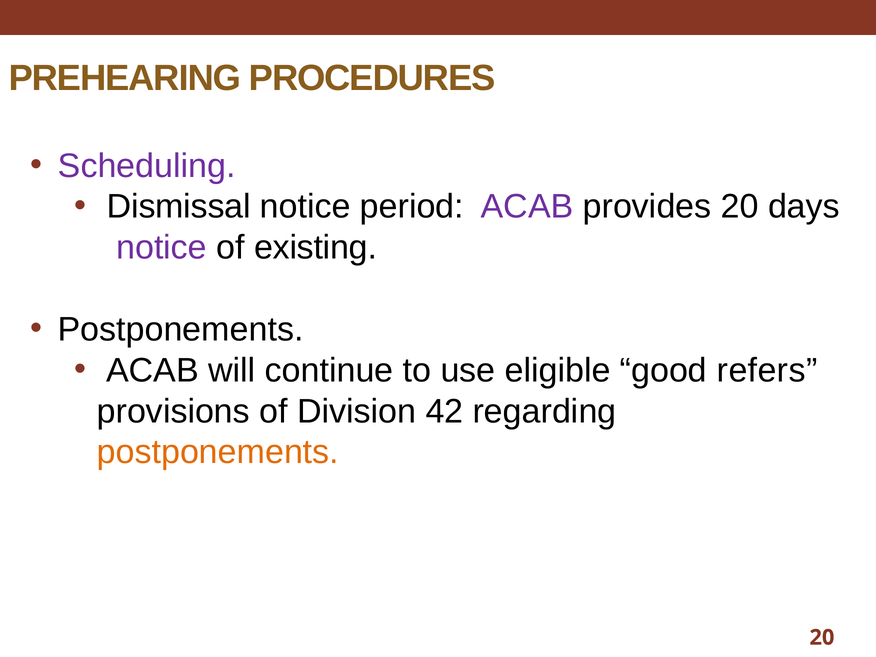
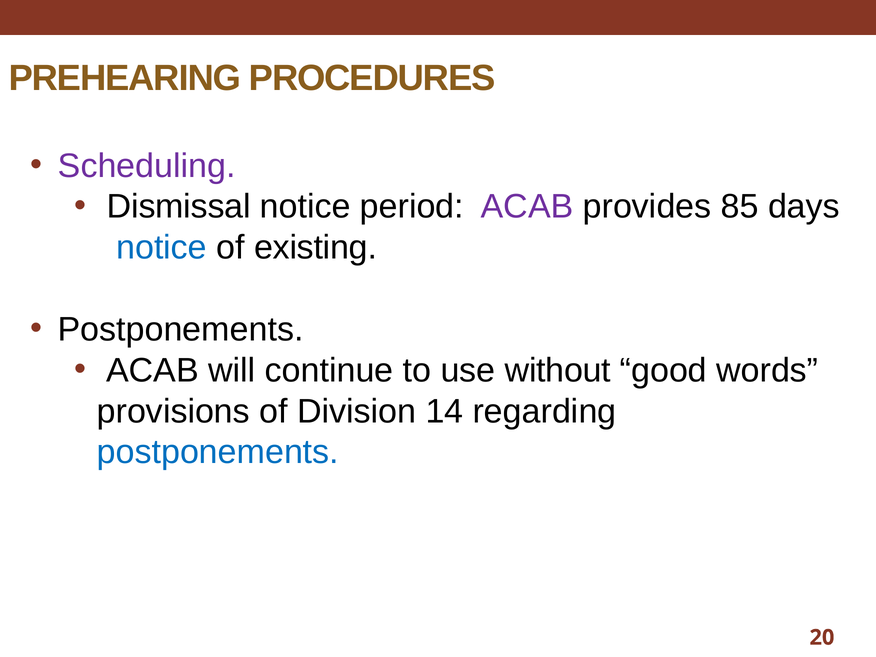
provides 20: 20 -> 85 (740, 207)
notice colour: purple -> blue (162, 248)
eligible: eligible -> without (558, 370)
refers: refers -> words (767, 370)
42: 42 -> 14 (444, 411)
postponements colour: orange -> blue (218, 452)
